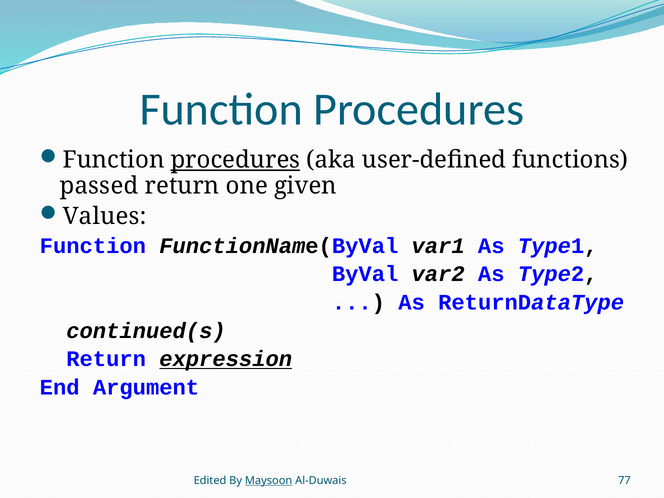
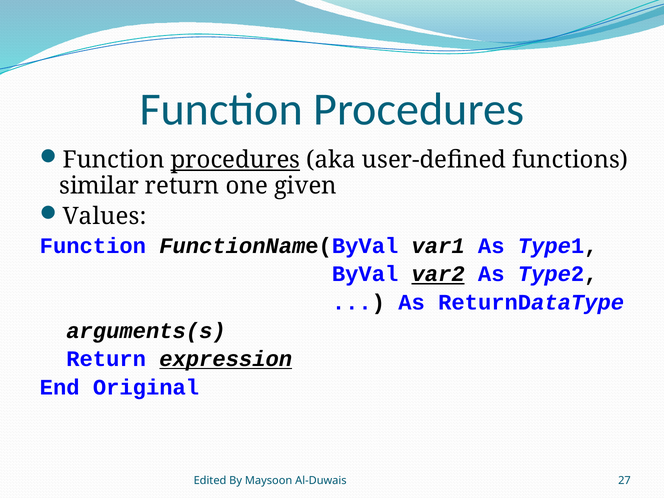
passed: passed -> similar (99, 186)
var2 underline: none -> present (438, 274)
continued(s: continued(s -> arguments(s (146, 331)
Argument: Argument -> Original (146, 387)
Maysoon underline: present -> none (269, 480)
77: 77 -> 27 (624, 480)
